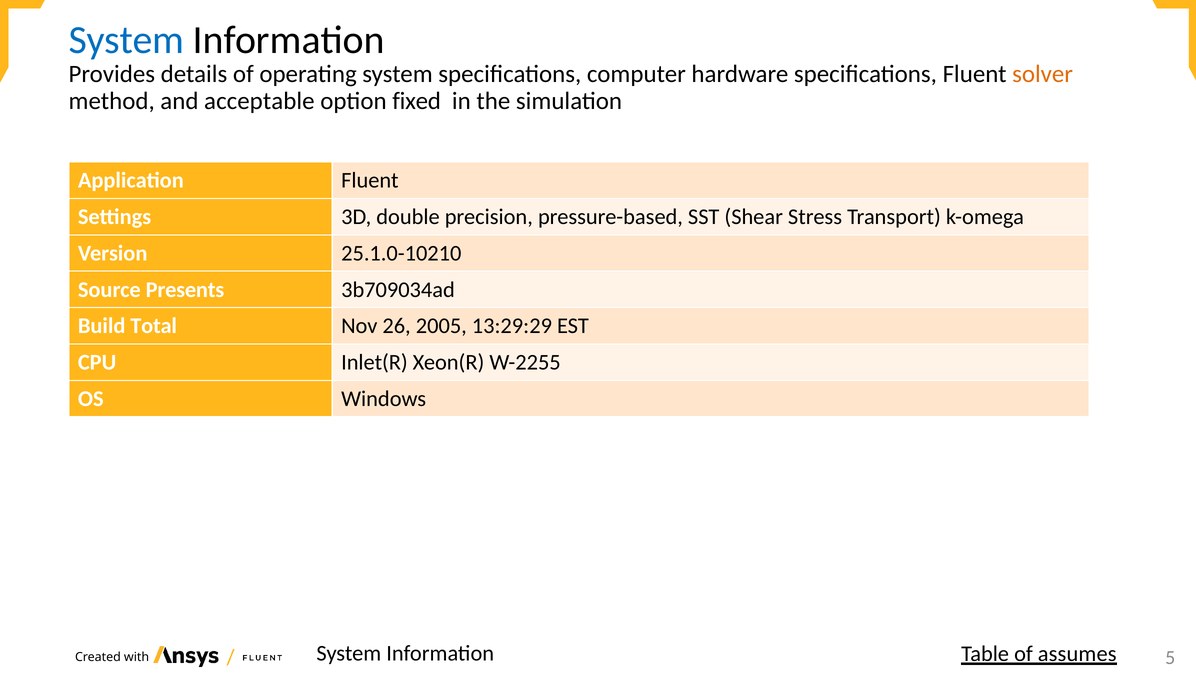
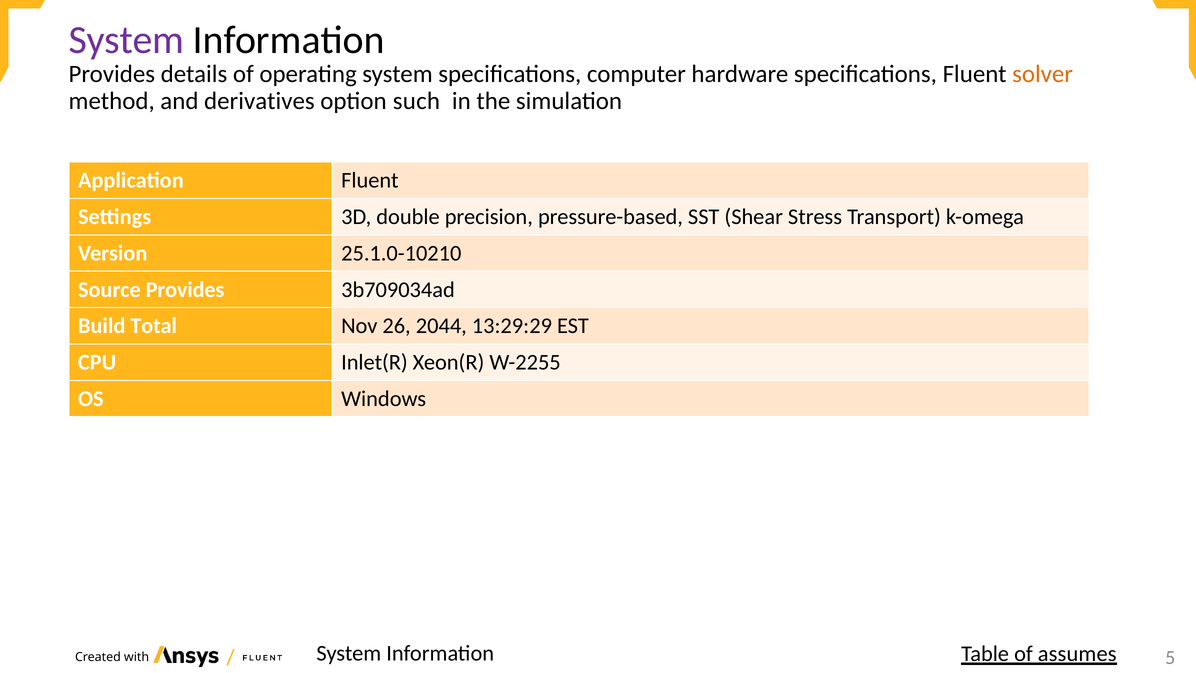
System colour: blue -> purple (126, 40)
acceptable: acceptable -> derivatives (259, 101)
fixed: fixed -> such (416, 101)
Source Presents: Presents -> Provides (185, 290)
2005: 2005 -> 2044 (441, 326)
